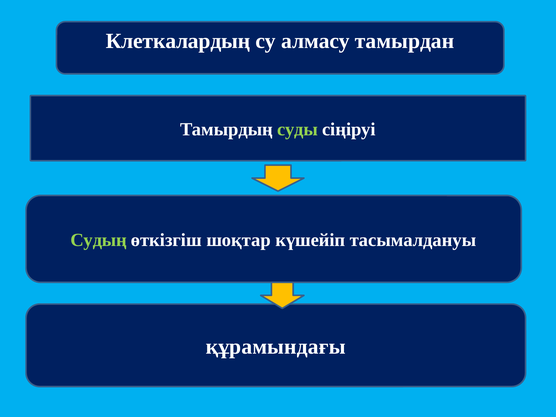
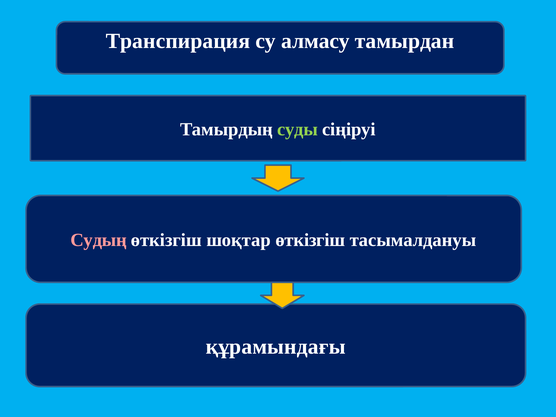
Клеткалардың: Клеткалардың -> Транспирация (178, 41)
Судың colour: light green -> pink (99, 240)
шоқтар күшейіп: күшейіп -> өткізгіш (310, 240)
